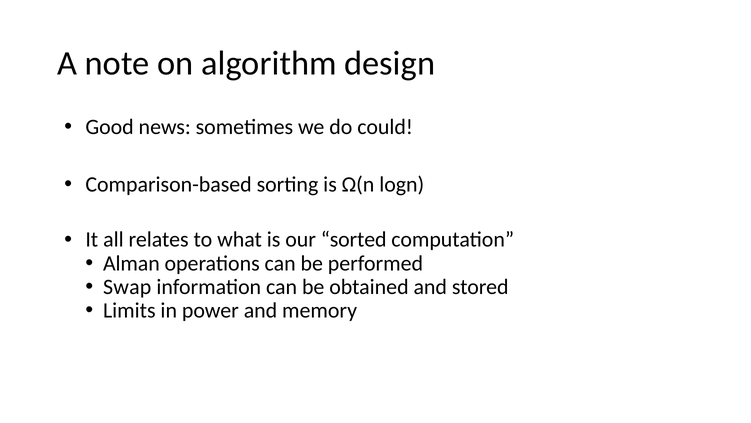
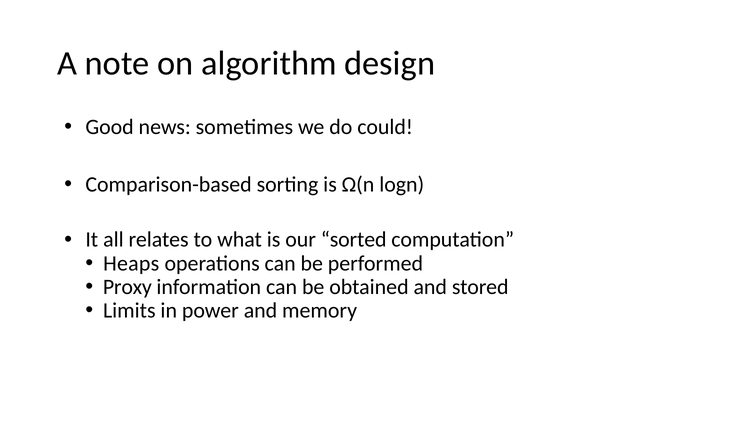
Alman: Alman -> Heaps (131, 263)
Swap: Swap -> Proxy (127, 287)
